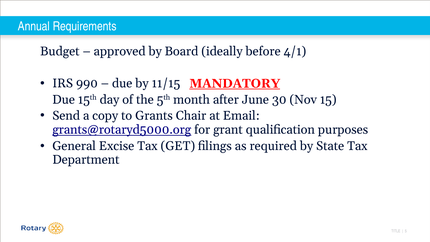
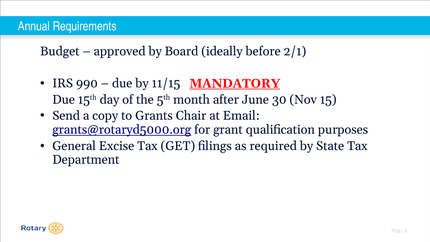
4/1: 4/1 -> 2/1 (295, 51)
